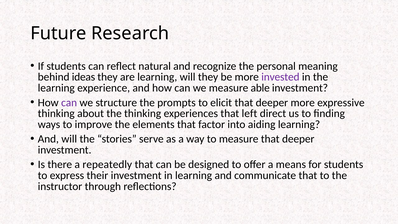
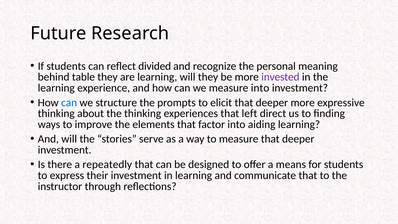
natural: natural -> divided (155, 66)
ideas: ideas -> table (83, 77)
measure able: able -> into (260, 88)
can colour: purple -> blue (69, 103)
